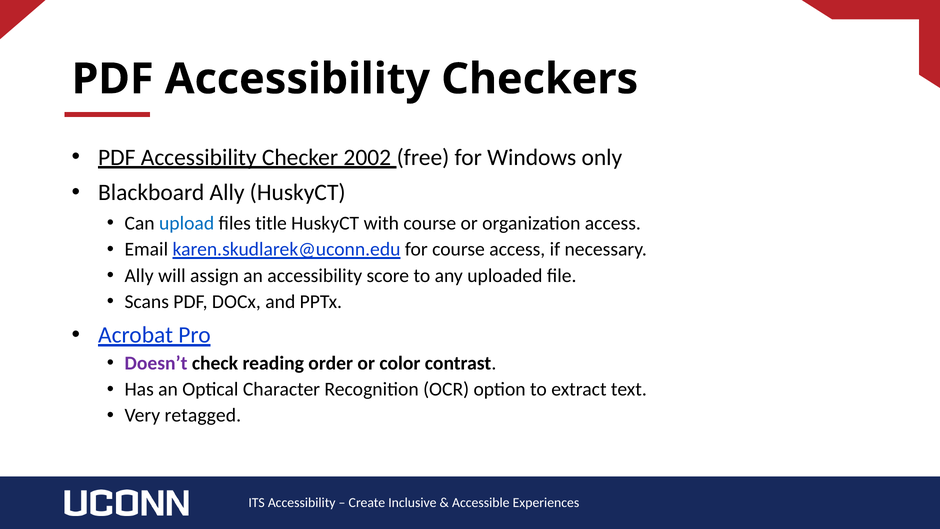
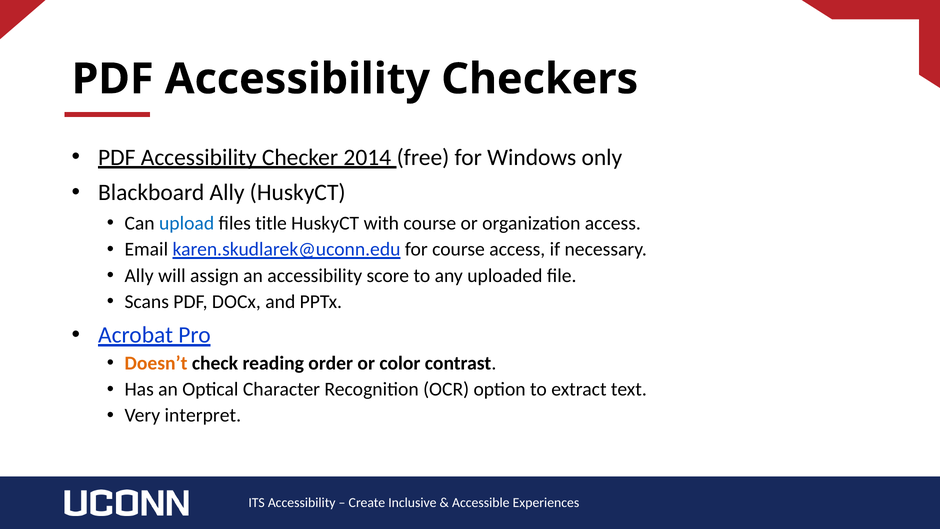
2002: 2002 -> 2014 (367, 157)
Doesn’t colour: purple -> orange (156, 363)
retagged: retagged -> interpret (203, 415)
